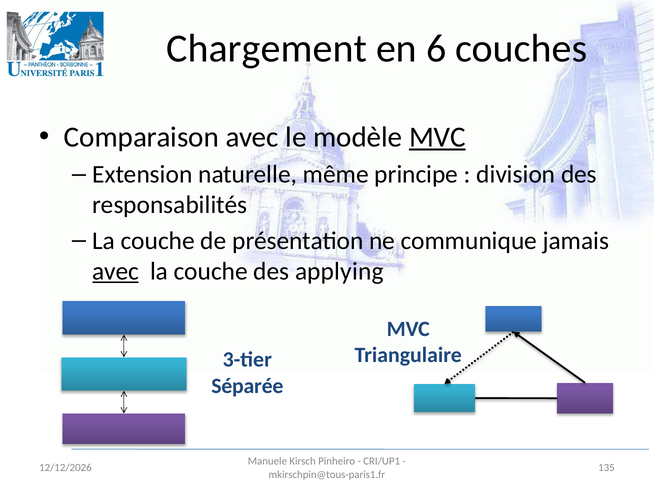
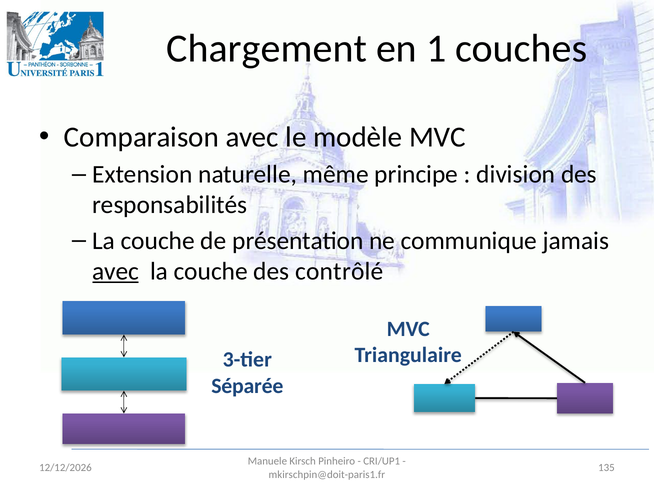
6: 6 -> 1 (436, 49)
MVC underline: present -> none (437, 137)
applying: applying -> contrôlé (339, 271)
mkirschpin@tous-paris1.fr: mkirschpin@tous-paris1.fr -> mkirschpin@doit-paris1.fr (327, 475)
